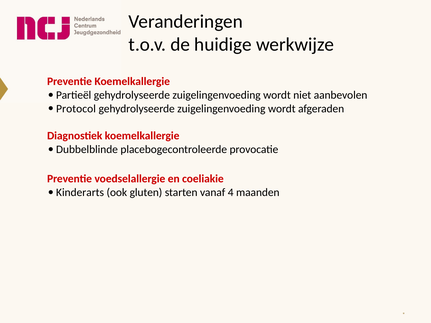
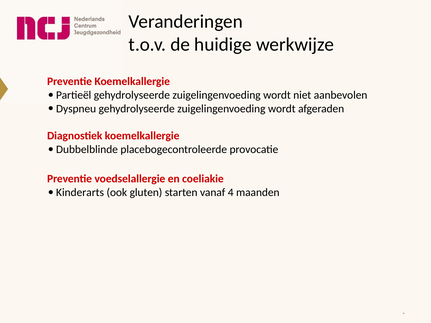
Protocol: Protocol -> Dyspneu (76, 109)
